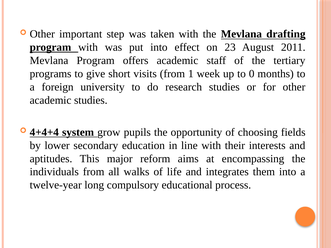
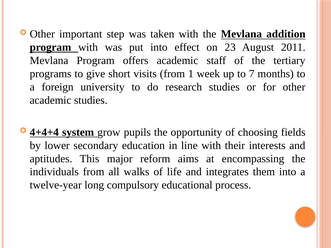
drafting: drafting -> addition (286, 34)
0: 0 -> 7 (252, 74)
